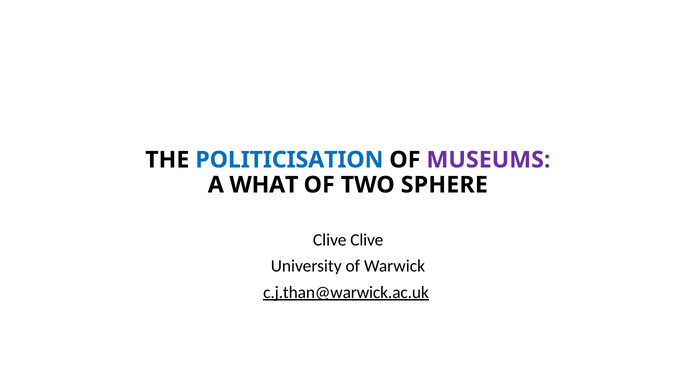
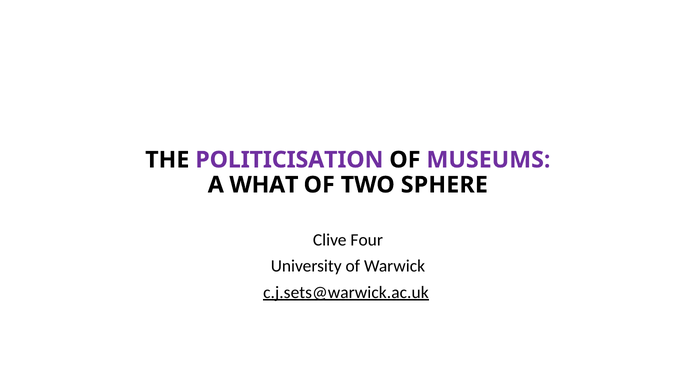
POLITICISATION colour: blue -> purple (289, 160)
Clive Clive: Clive -> Four (367, 240)
c.j.than@warwick.ac.uk: c.j.than@warwick.ac.uk -> c.j.sets@warwick.ac.uk (346, 293)
